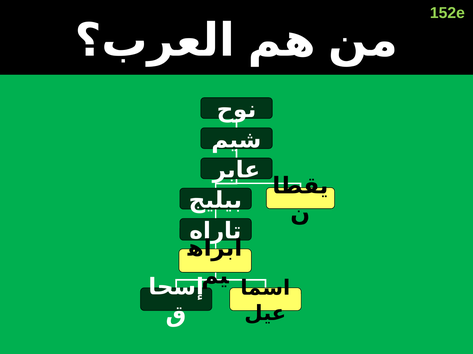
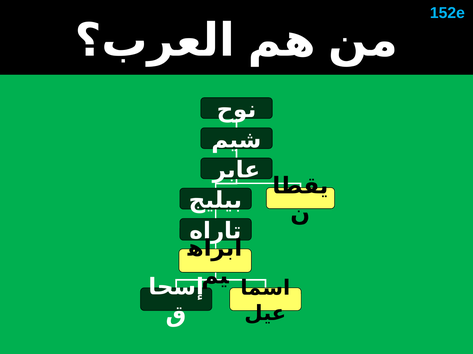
152e colour: light green -> light blue (447, 13)
